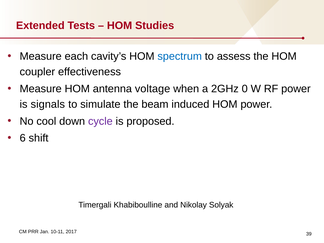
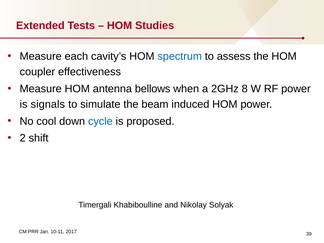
voltage: voltage -> bellows (153, 89)
0: 0 -> 8 (245, 89)
cycle colour: purple -> blue (100, 121)
6: 6 -> 2 (23, 138)
